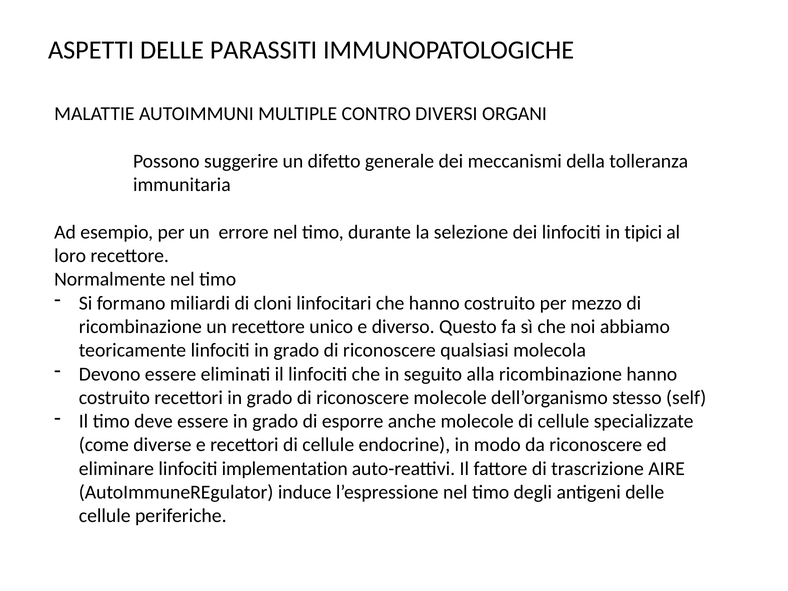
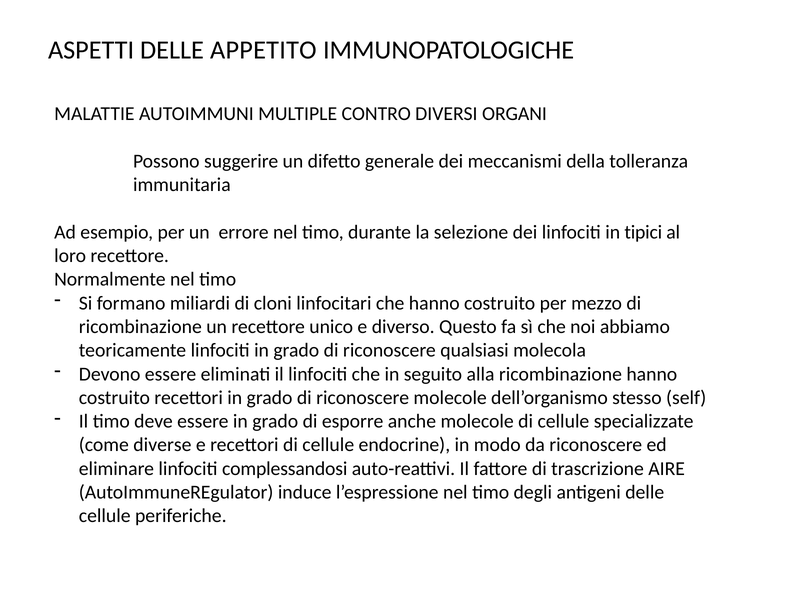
PARASSITI: PARASSITI -> APPETITO (263, 50)
implementation: implementation -> complessandosi (285, 469)
